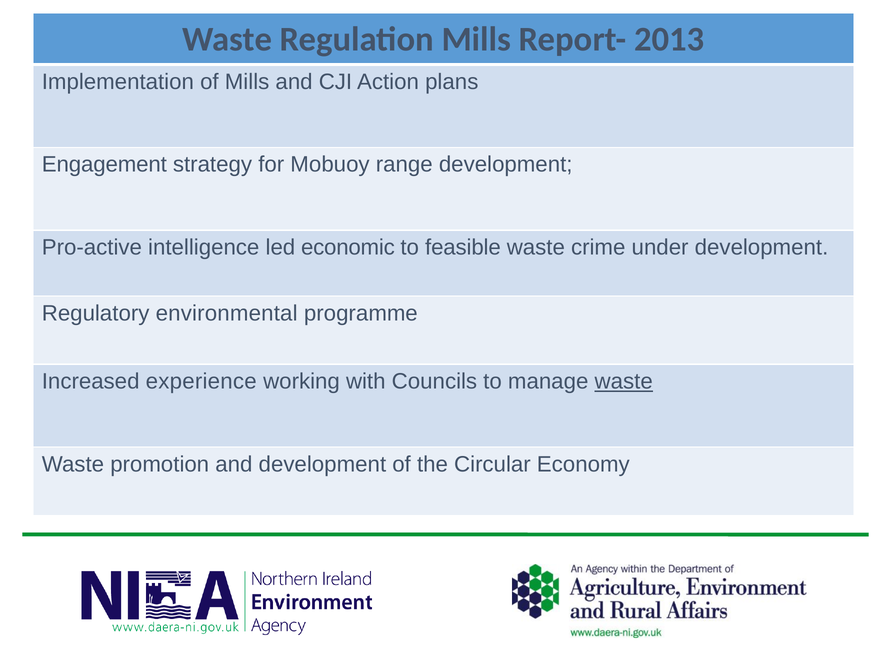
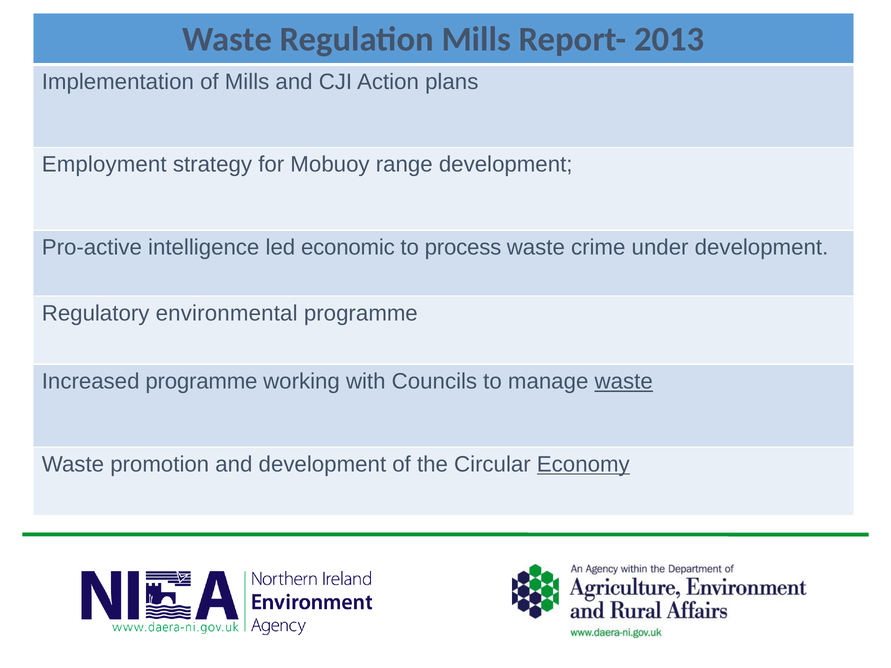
Engagement: Engagement -> Employment (104, 165)
feasible: feasible -> process (463, 248)
Increased experience: experience -> programme (201, 382)
Economy underline: none -> present (583, 465)
